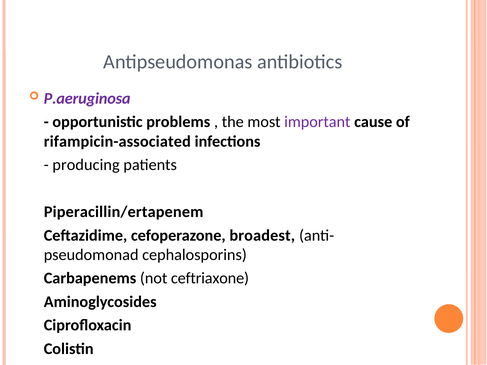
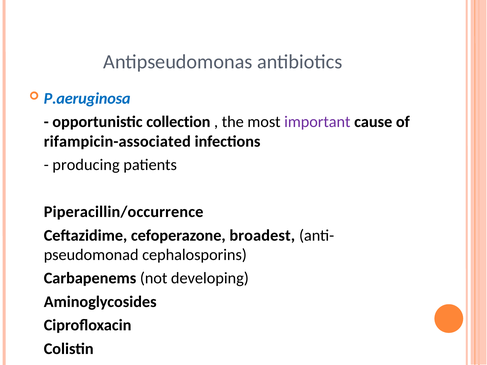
P.aeruginosa colour: purple -> blue (87, 99)
problems: problems -> collection (178, 122)
Piperacillin/ertapenem: Piperacillin/ertapenem -> Piperacillin/occurrence (124, 212)
ceftriaxone: ceftriaxone -> developing (210, 279)
